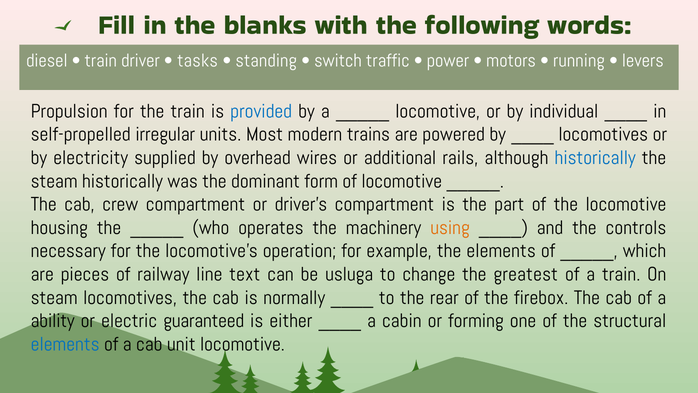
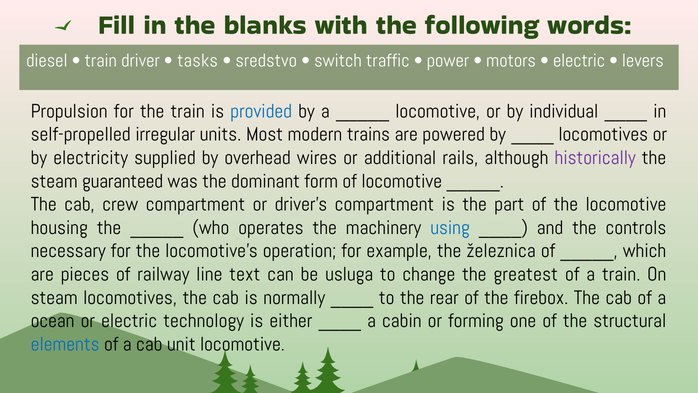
standing: standing -> sredstvo (266, 60)
running: running -> electric (579, 60)
historically colour: blue -> purple (595, 158)
steam historically: historically -> guaranteed (123, 181)
using colour: orange -> blue (450, 228)
the elements: elements -> železnica (501, 251)
ability: ability -> ocean (53, 321)
guaranteed: guaranteed -> technology (204, 321)
